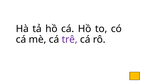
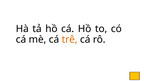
trê colour: purple -> orange (70, 40)
